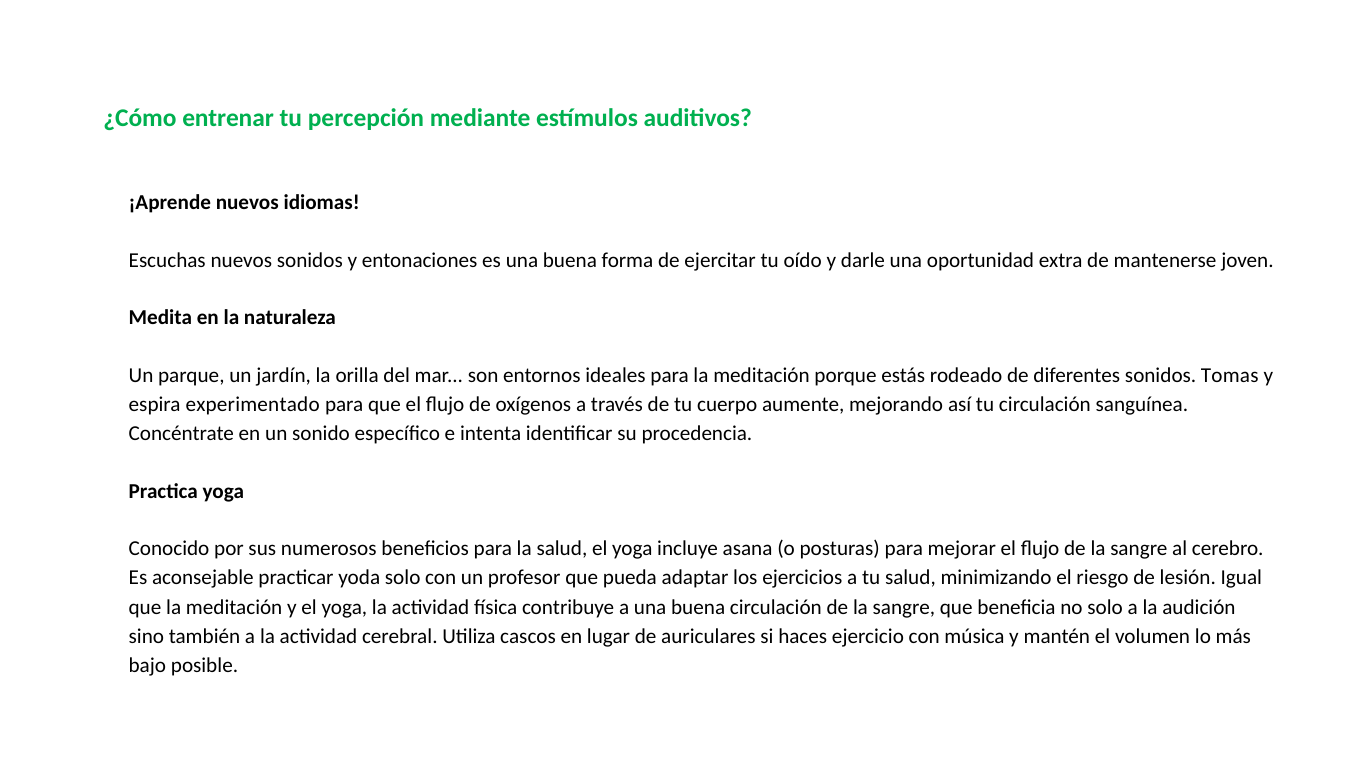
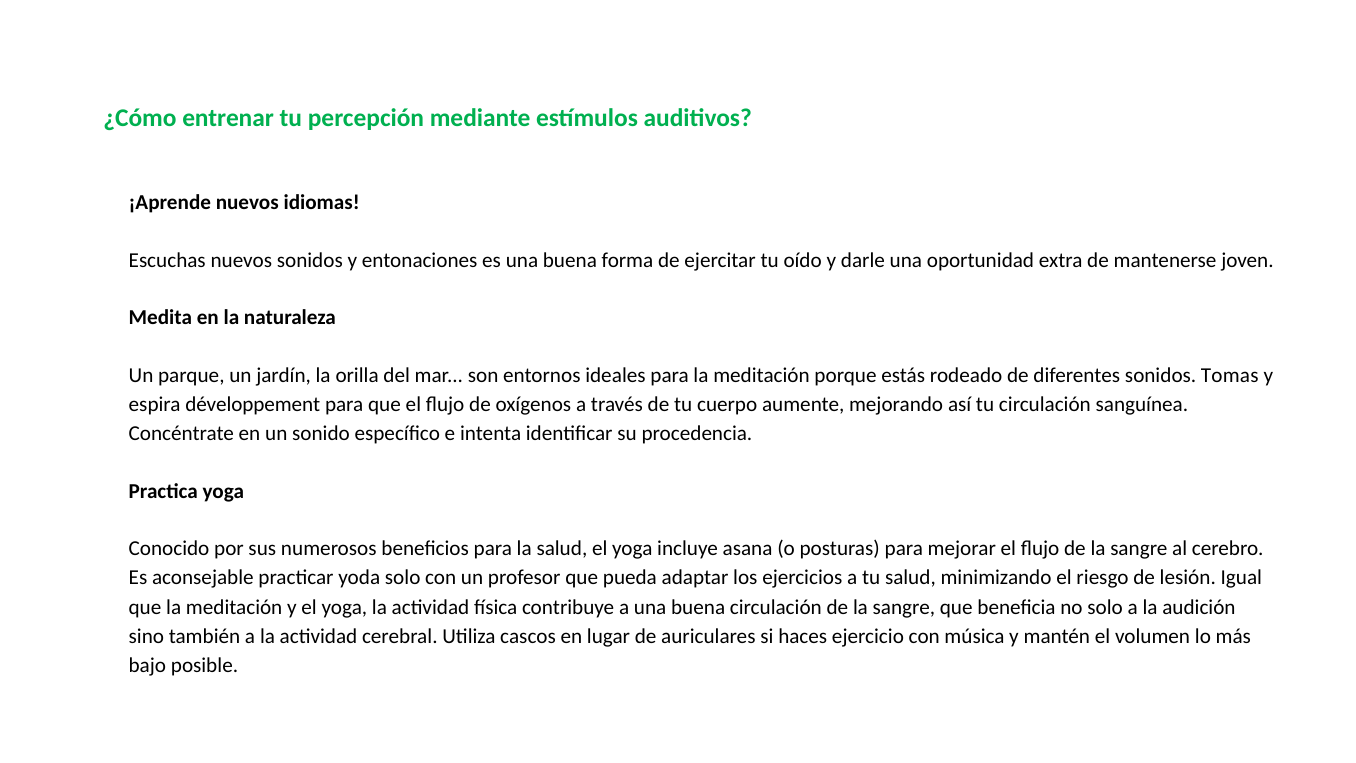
experimentado: experimentado -> développement (253, 404)
